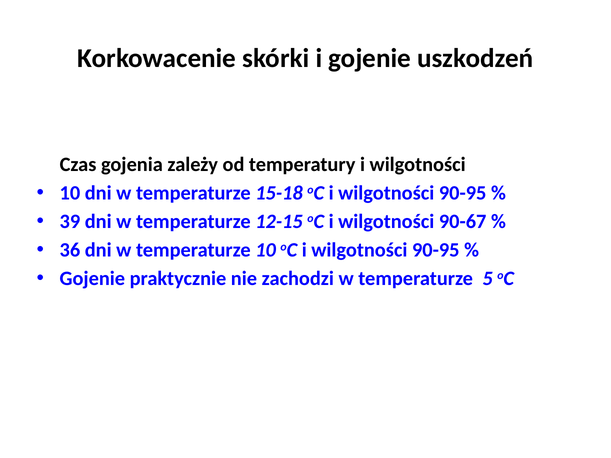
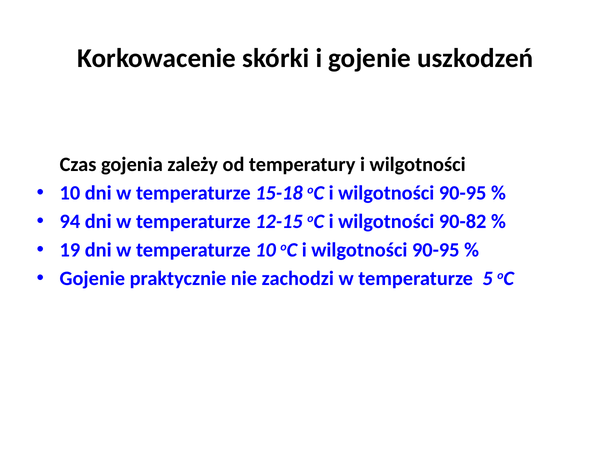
39: 39 -> 94 (70, 222)
90-67: 90-67 -> 90-82 (463, 222)
36: 36 -> 19 (70, 250)
